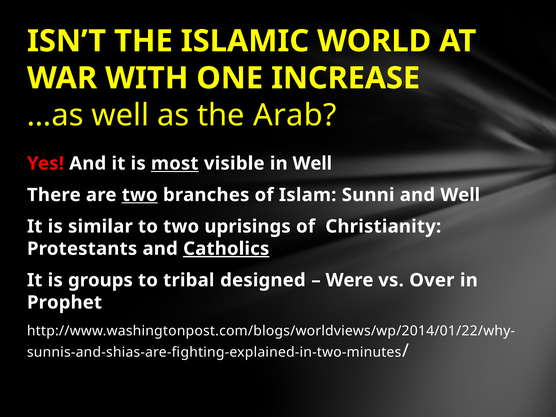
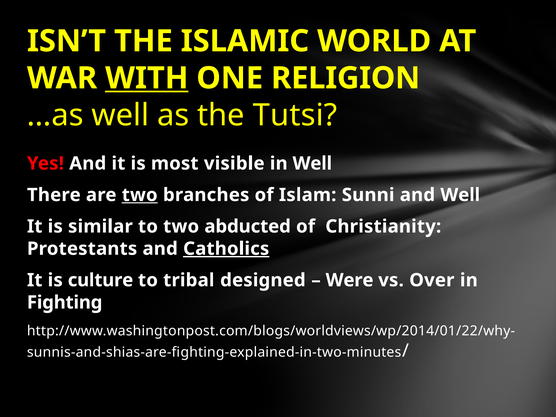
WITH underline: none -> present (147, 78)
INCREASE: INCREASE -> RELIGION (346, 78)
Arab: Arab -> Tutsi (295, 115)
most underline: present -> none (175, 163)
uprisings: uprisings -> abducted (248, 226)
groups: groups -> culture (101, 280)
Prophet: Prophet -> Fighting (65, 302)
